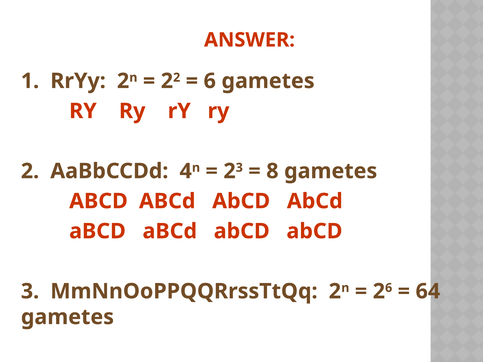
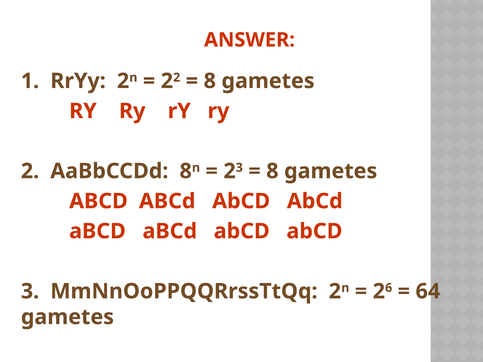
6: 6 -> 8 (210, 81)
AaBbCCDd 4: 4 -> 8 (186, 171)
